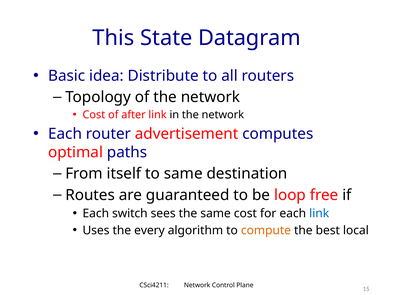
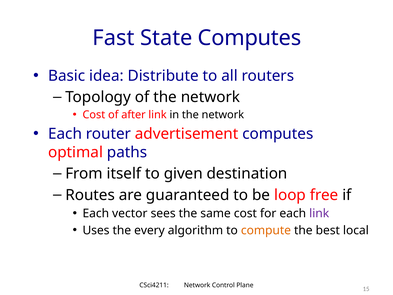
This: This -> Fast (113, 38)
State Datagram: Datagram -> Computes (249, 38)
to same: same -> given (183, 173)
switch: switch -> vector (130, 213)
link colour: blue -> purple (319, 213)
